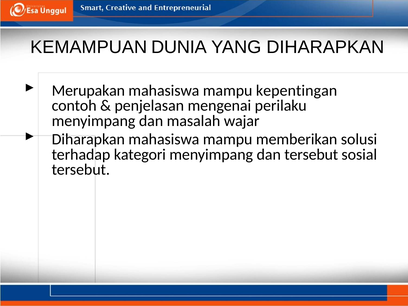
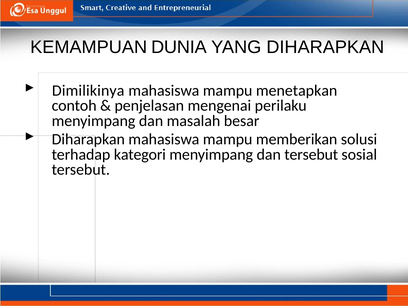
Merupakan: Merupakan -> Dimilikinya (88, 91)
kepentingan: kepentingan -> menetapkan (297, 91)
wajar: wajar -> besar (242, 121)
